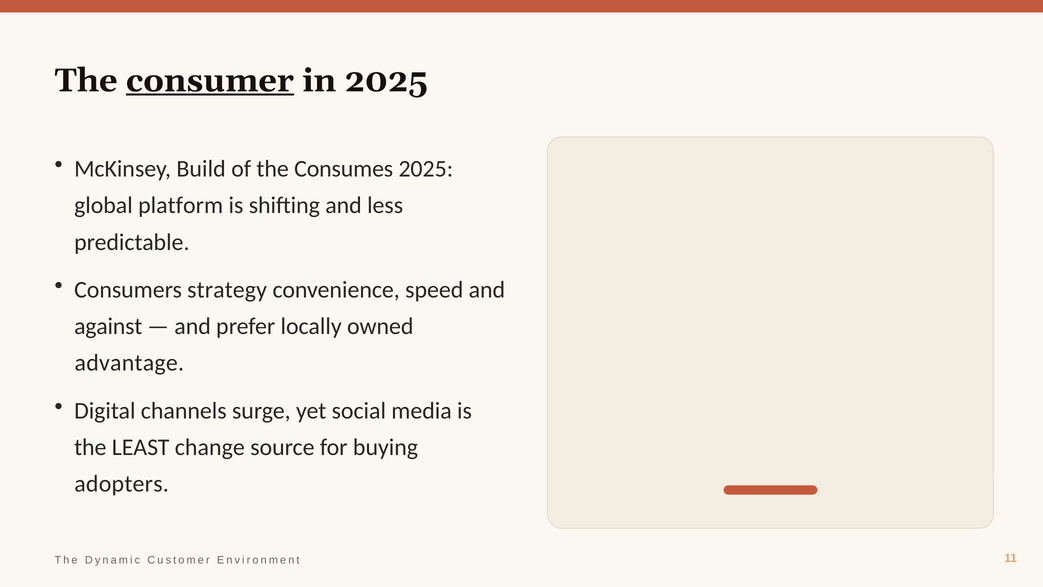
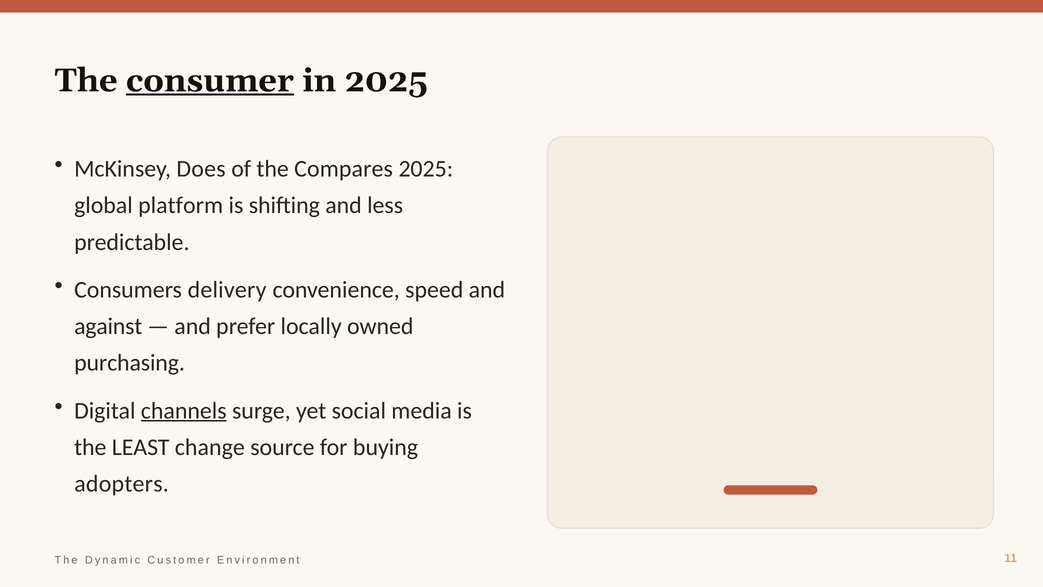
Build: Build -> Does (201, 169)
Consumes: Consumes -> Compares (344, 169)
strategy: strategy -> delivery (227, 290)
advantage: advantage -> purchasing (130, 363)
channels underline: none -> present (184, 410)
